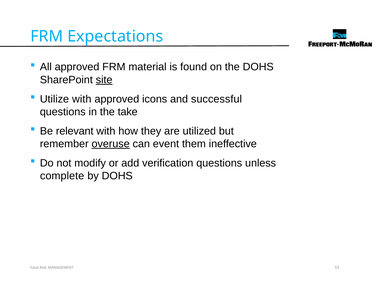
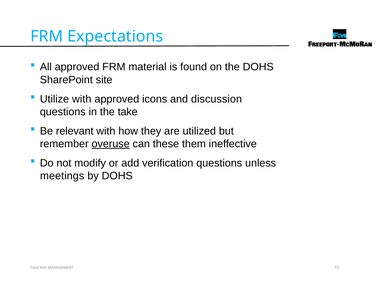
site underline: present -> none (104, 80)
successful: successful -> discussion (217, 99)
event: event -> these (166, 144)
complete: complete -> meetings (62, 176)
